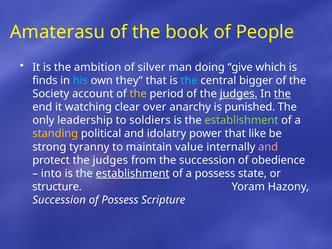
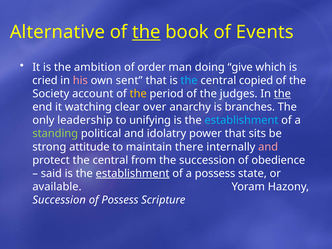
Amaterasu: Amaterasu -> Alternative (57, 32)
the underline: none -> present (146, 32)
People: People -> Events (265, 32)
silver: silver -> order (152, 67)
finds: finds -> cried (45, 80)
his colour: light blue -> pink (80, 80)
they: they -> sent (129, 80)
bigger: bigger -> copied (256, 80)
judges underline: present -> none (239, 94)
punished: punished -> branches (250, 107)
soldiers: soldiers -> unifying (150, 120)
establishment colour: light green -> light blue (241, 120)
standing colour: yellow -> light green (55, 134)
like: like -> sits (257, 134)
tyranny: tyranny -> attitude (89, 147)
value: value -> there (189, 147)
protect the judges: judges -> central (110, 160)
into: into -> said (51, 173)
structure: structure -> available (57, 187)
